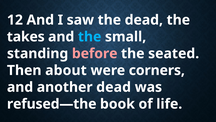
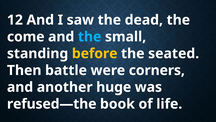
takes: takes -> come (26, 37)
before colour: pink -> yellow (95, 53)
about: about -> battle (66, 70)
another dead: dead -> huge (114, 87)
